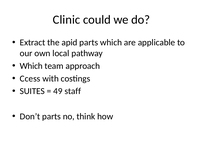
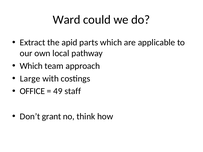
Clinic: Clinic -> Ward (67, 20)
Ccess: Ccess -> Large (30, 79)
SUITES: SUITES -> OFFICE (32, 91)
Don’t parts: parts -> grant (52, 117)
